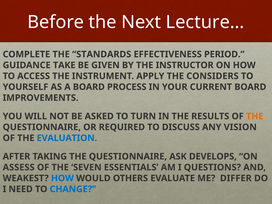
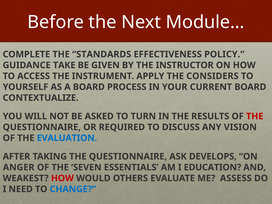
Lecture…: Lecture… -> Module… (205, 22)
PERIOD: PERIOD -> POLICY (224, 54)
IMPROVEMENTS: IMPROVEMENTS -> CONTEXTUALIZE (41, 98)
THE colour: orange -> red (255, 116)
ASSESS: ASSESS -> ANGER (19, 167)
QUESTIONS: QUESTIONS -> EDUCATION (212, 167)
HOW colour: blue -> red (62, 178)
DIFFER: DIFFER -> ASSESS (236, 178)
